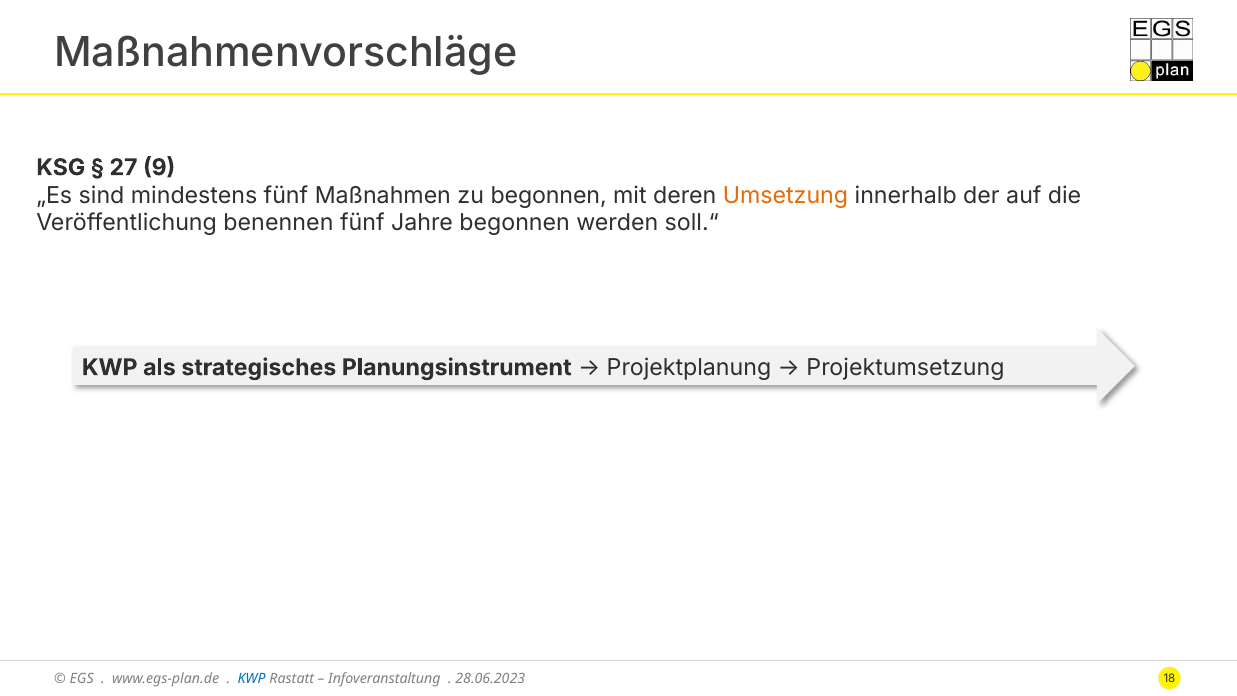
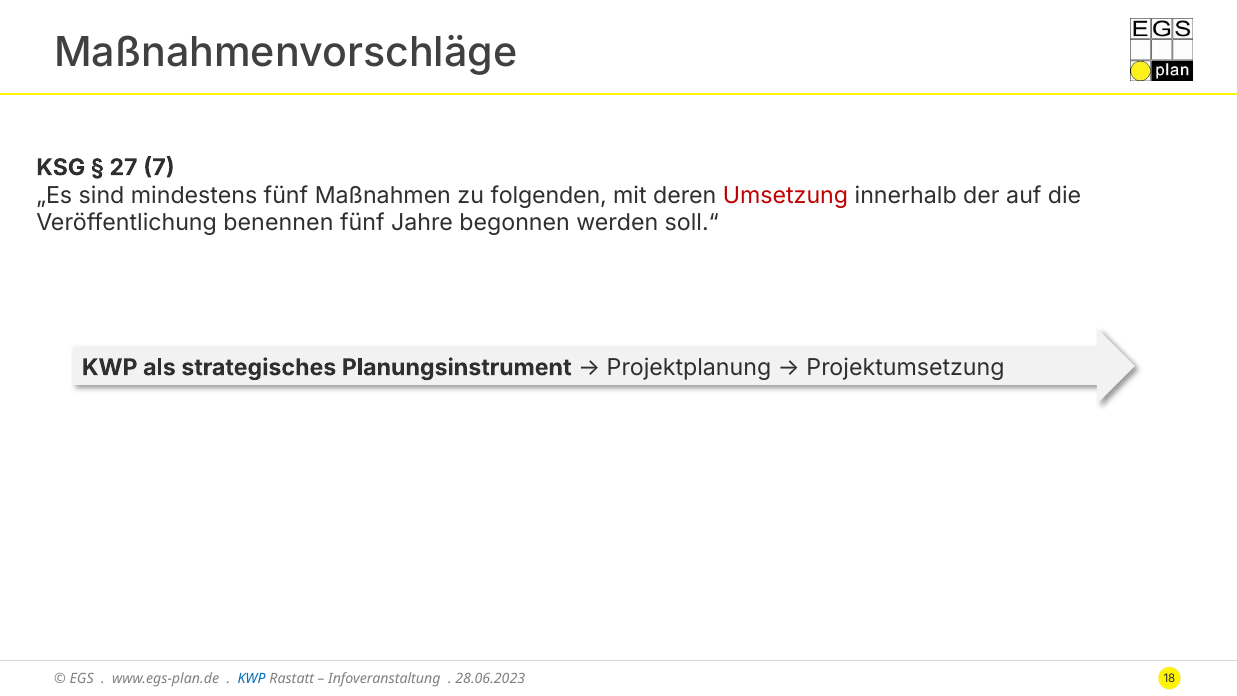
9: 9 -> 7 (159, 168)
zu begonnen: begonnen -> folgenden (549, 195)
Umsetzung colour: orange -> red (785, 195)
